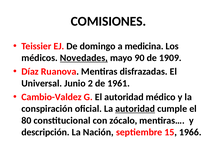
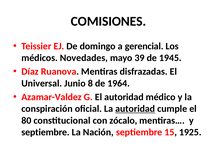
medicina: medicina -> gerencial (144, 46)
Novedades underline: present -> none (84, 58)
90: 90 -> 39 (140, 58)
1909: 1909 -> 1945 (170, 58)
2: 2 -> 8 (90, 83)
1961: 1961 -> 1964 (119, 83)
Cambio-Valdez: Cambio-Valdez -> Azamar-Valdez (52, 97)
descripción: descripción -> septiembre (46, 132)
1966: 1966 -> 1925 (190, 132)
